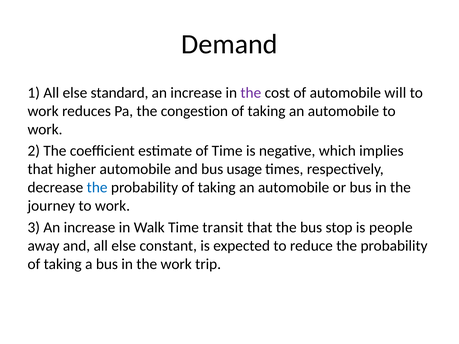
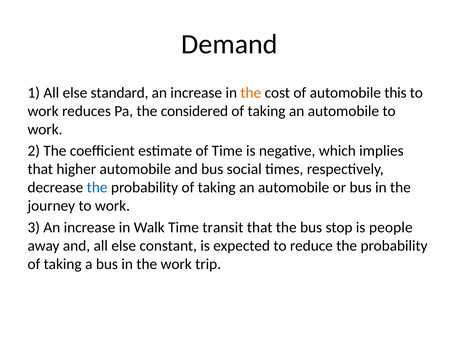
the colour: purple -> orange (251, 93)
will: will -> this (395, 93)
congestion: congestion -> considered (194, 111)
usage: usage -> social (244, 169)
